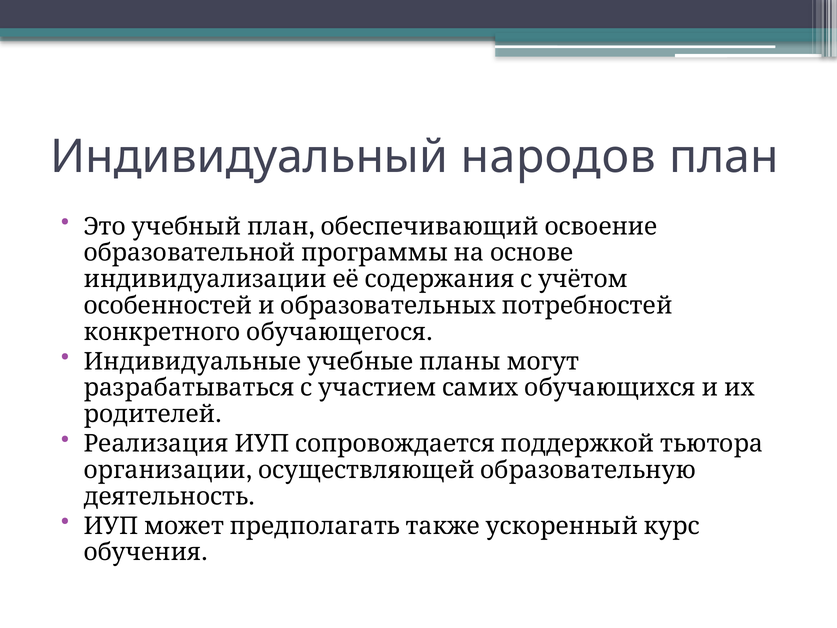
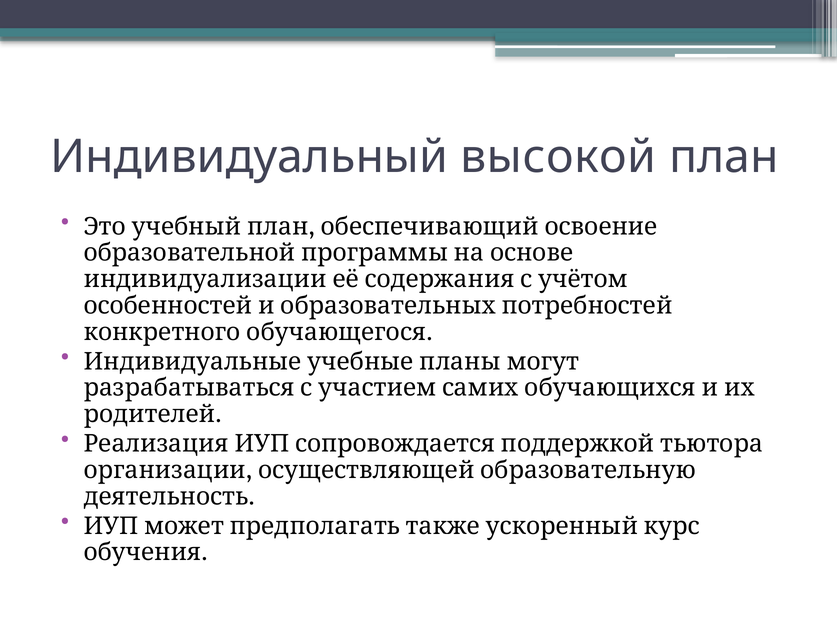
народов: народов -> высокой (558, 157)
